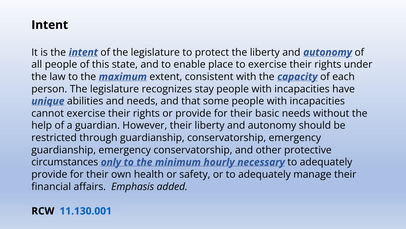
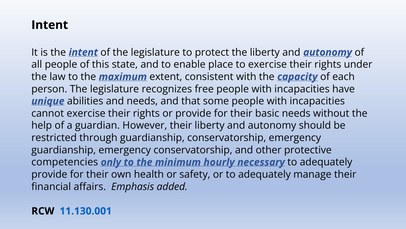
stay: stay -> free (204, 89)
circumstances: circumstances -> competencies (65, 162)
